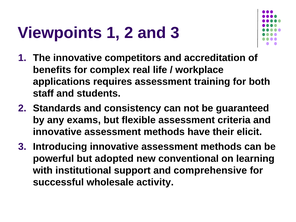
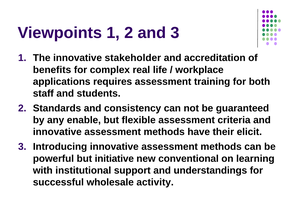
competitors: competitors -> stakeholder (133, 58)
exams: exams -> enable (84, 120)
adopted: adopted -> initiative (114, 159)
comprehensive: comprehensive -> understandings (210, 170)
